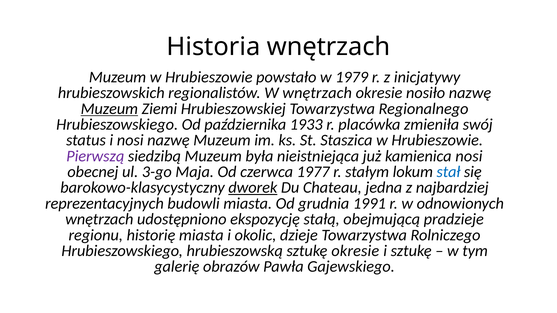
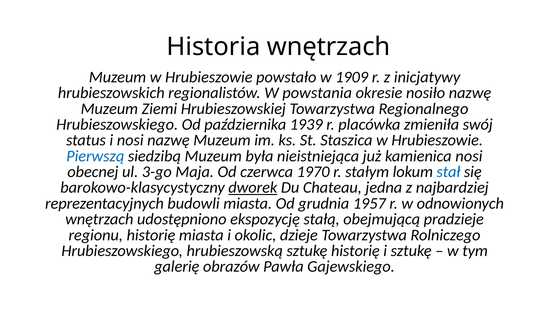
1979: 1979 -> 1909 (352, 77)
W wnętrzach: wnętrzach -> powstania (317, 93)
Muzeum underline: present -> none (109, 109)
1933: 1933 -> 1939 (306, 125)
Pierwszą colour: purple -> blue (95, 156)
1977: 1977 -> 1970 (313, 172)
1991: 1991 -> 1957 (369, 204)
sztukę okresie: okresie -> historię (355, 251)
